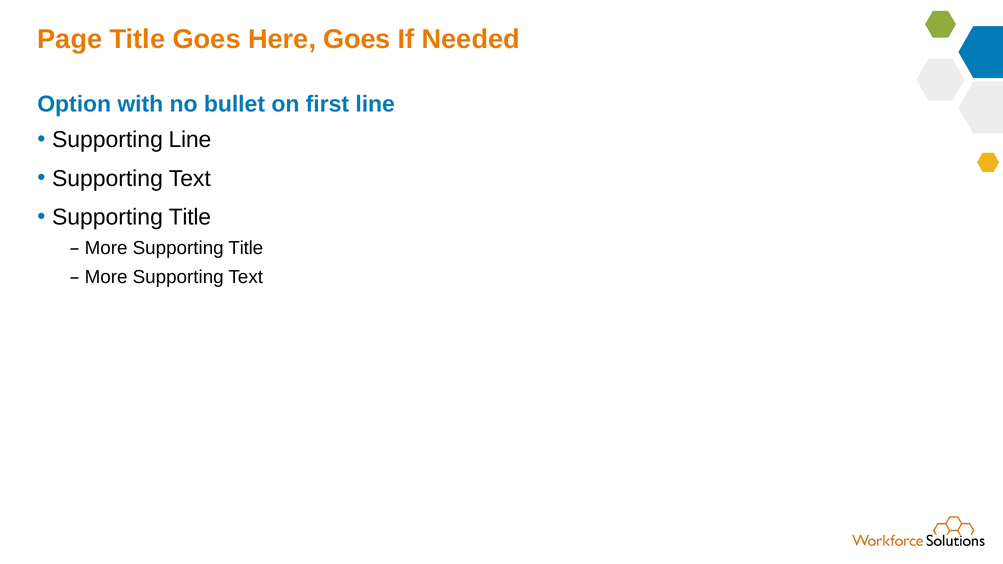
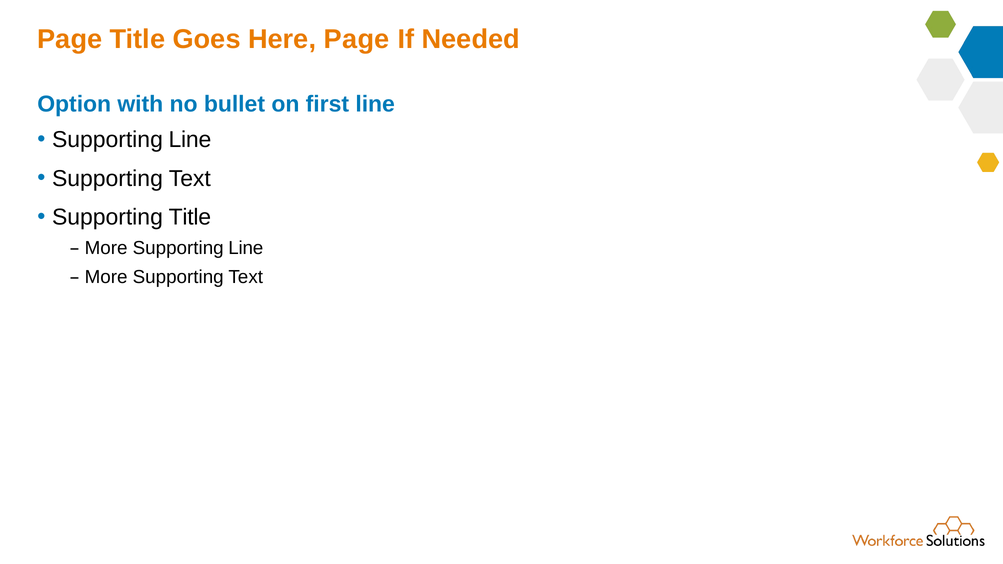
Here Goes: Goes -> Page (357, 39)
More Supporting Title: Title -> Line (246, 248)
